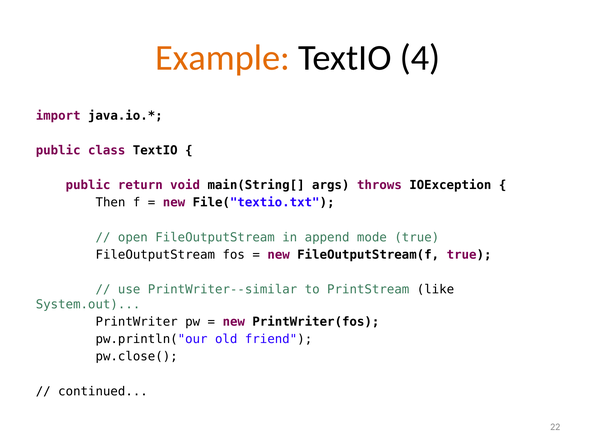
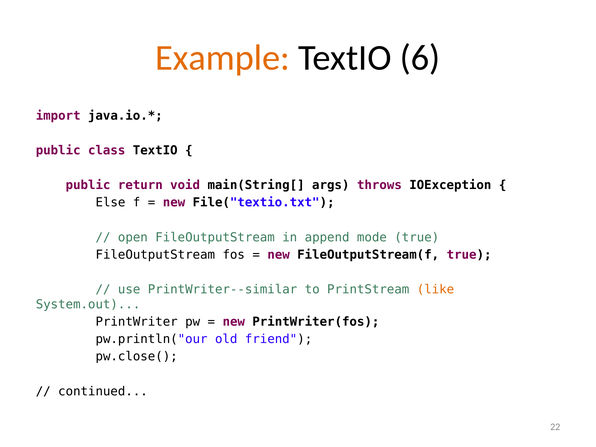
4: 4 -> 6 (420, 58)
Then: Then -> Else (110, 203)
like colour: black -> orange (435, 289)
